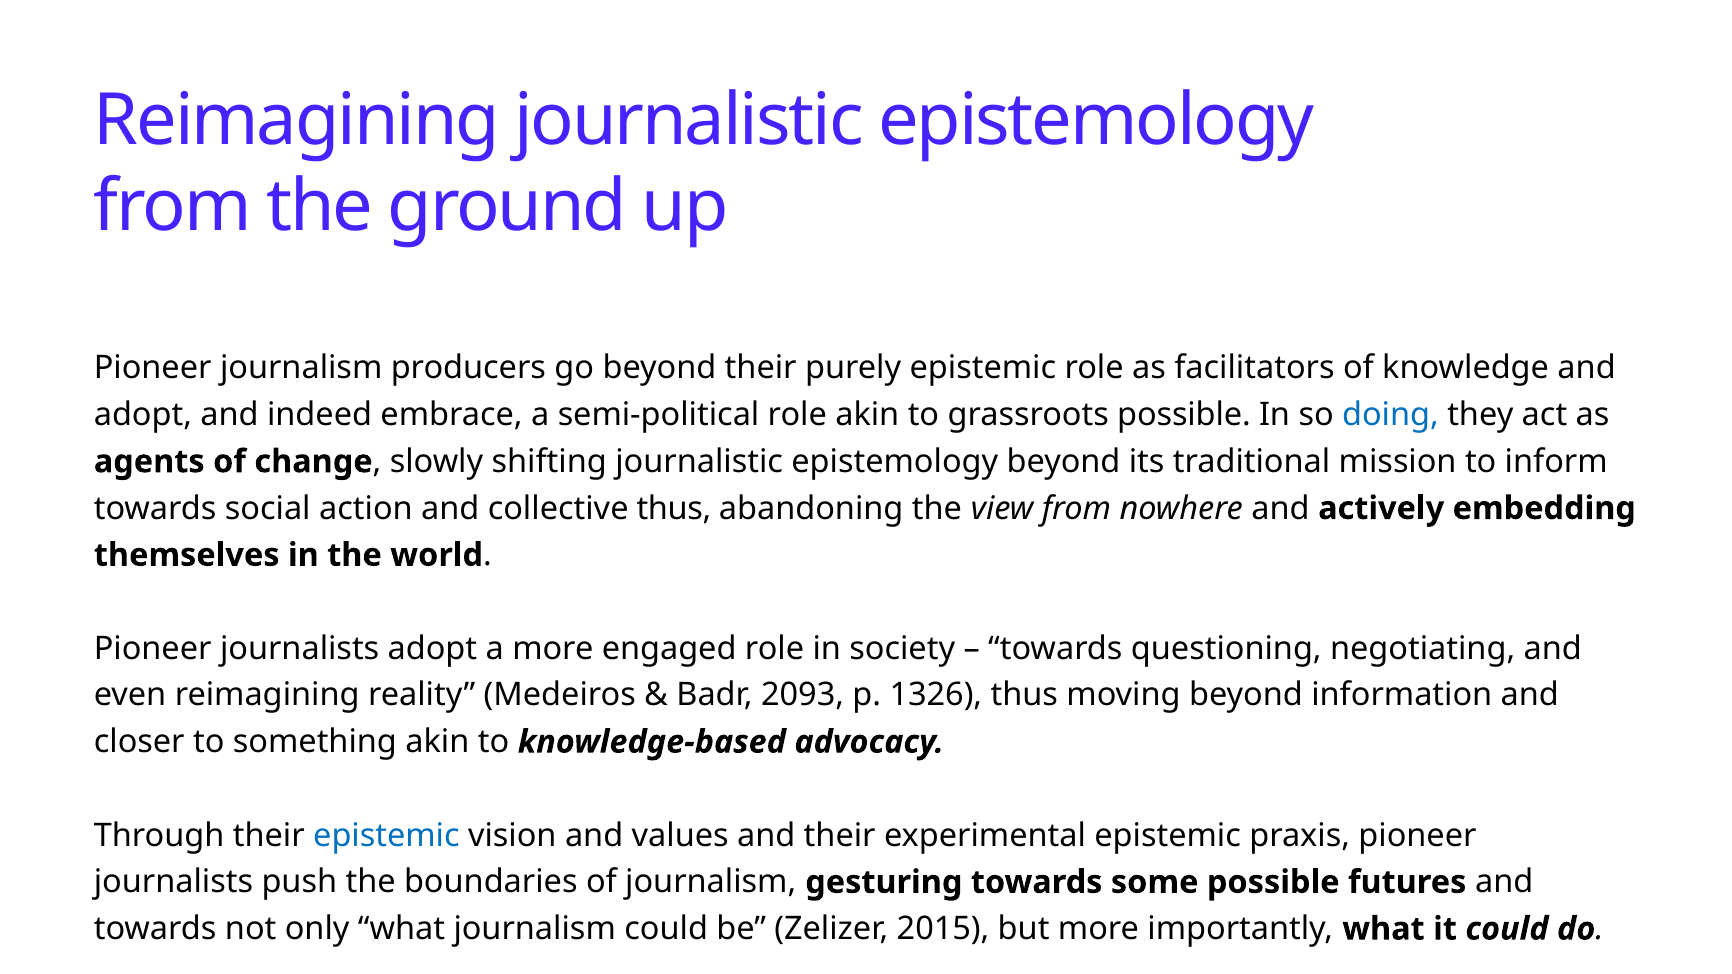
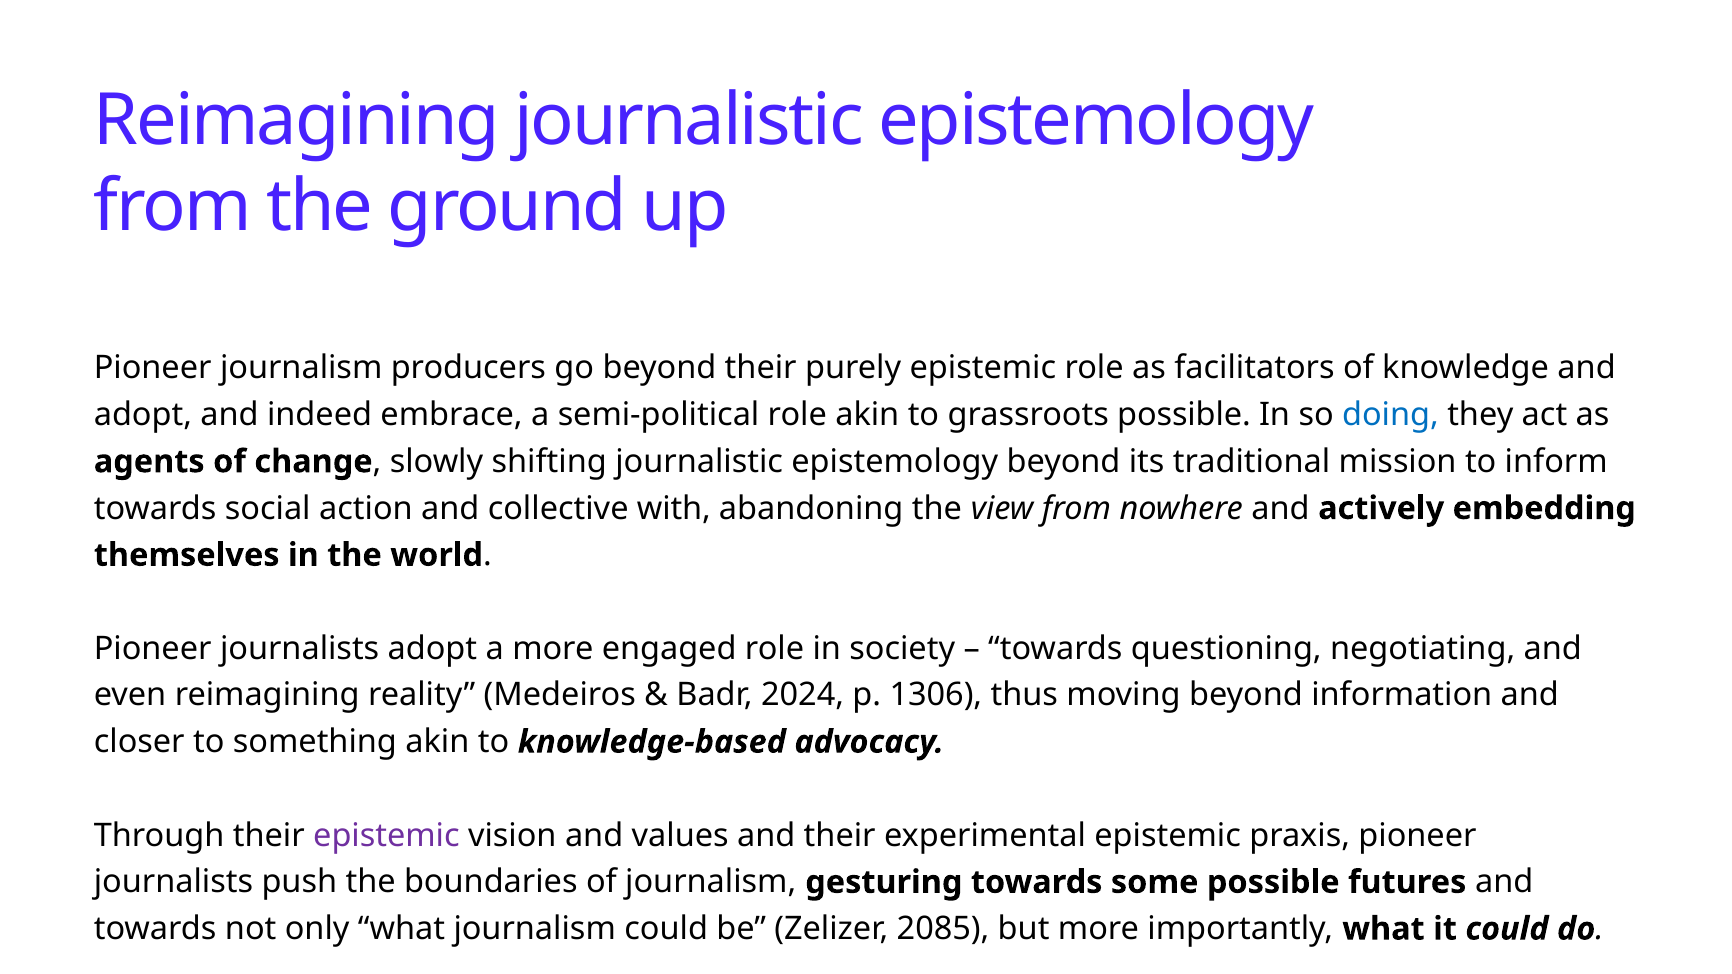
collective thus: thus -> with (674, 508)
2093: 2093 -> 2024 (803, 695)
1326: 1326 -> 1306 (936, 695)
epistemic colour: blue -> purple (386, 836)
2015: 2015 -> 2085 (943, 929)
